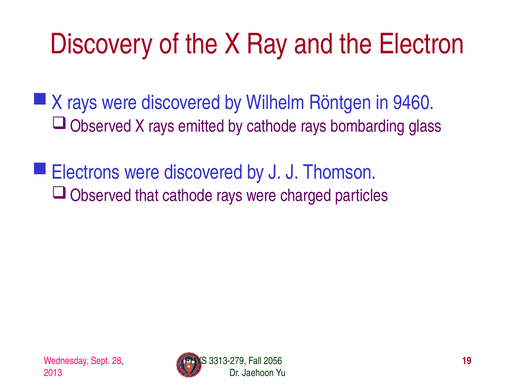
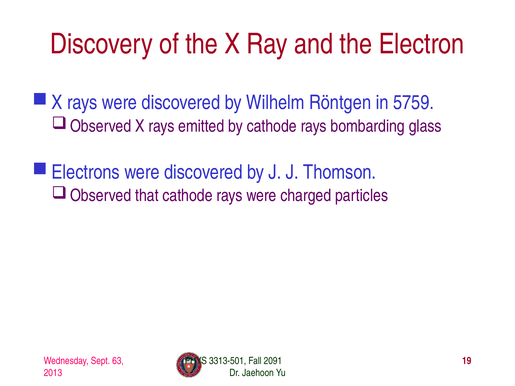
9460: 9460 -> 5759 (414, 103)
28: 28 -> 63 (118, 361)
3313-279: 3313-279 -> 3313-501 (228, 361)
2056: 2056 -> 2091 (273, 361)
